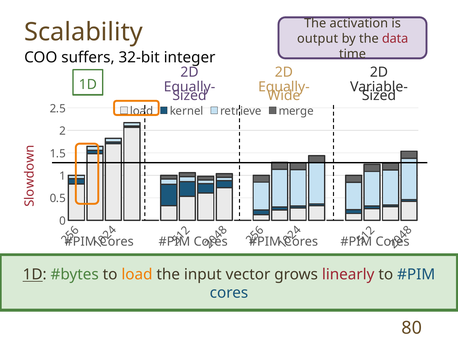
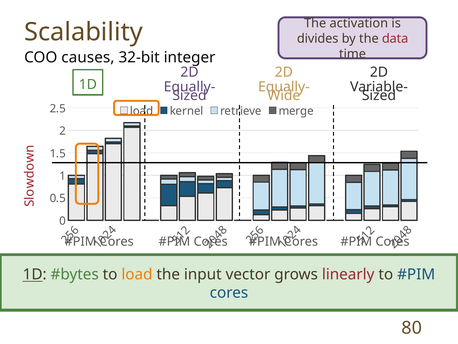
output: output -> divides (318, 39)
suffers: suffers -> causes (88, 58)
